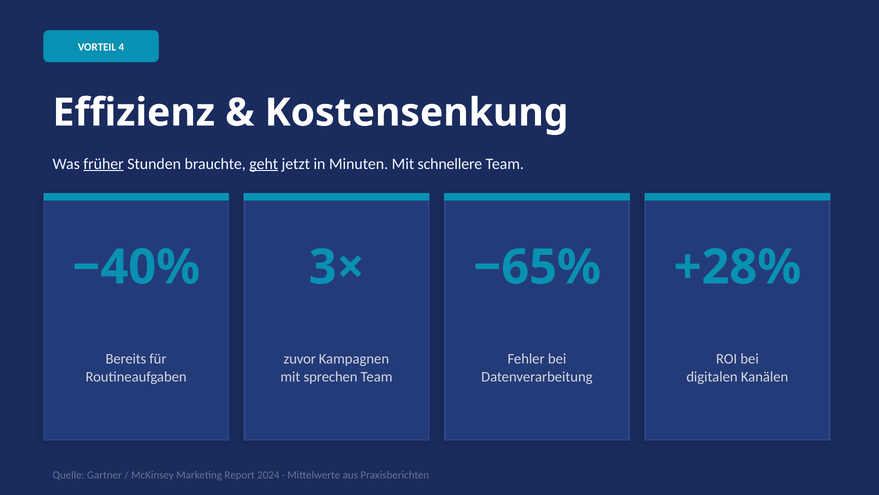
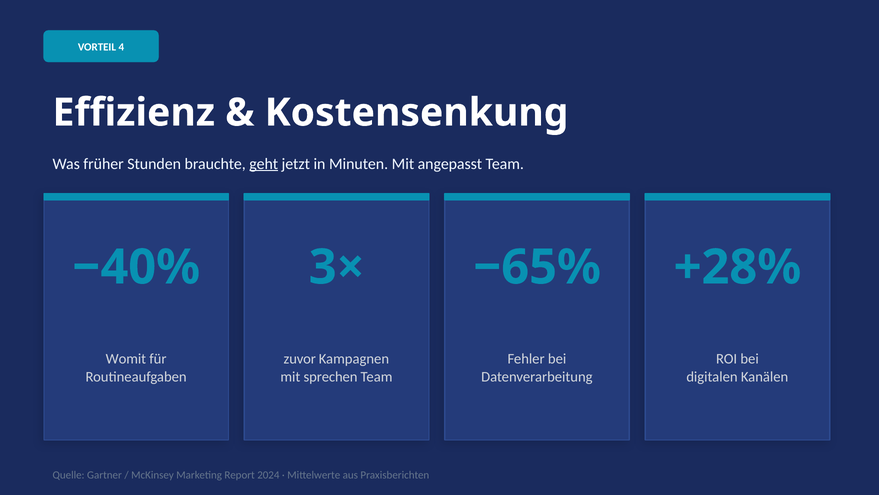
früher underline: present -> none (104, 164)
schnellere: schnellere -> angepasst (450, 164)
Bereits: Bereits -> Womit (126, 359)
